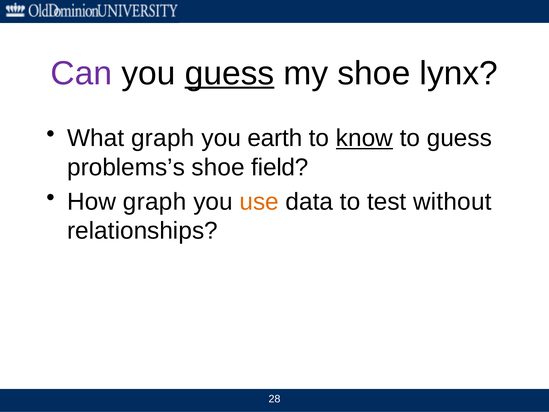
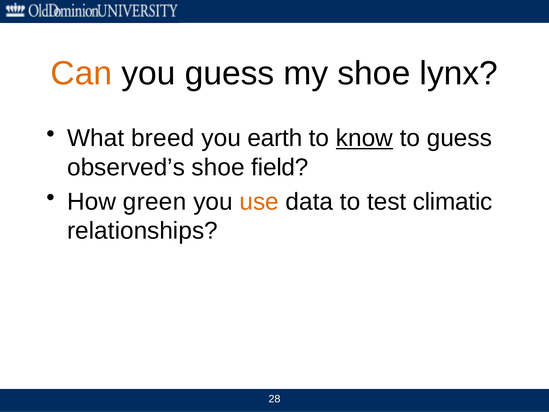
Can colour: purple -> orange (81, 73)
guess underline: present -> none (229, 73)
What graph: graph -> breed (163, 138)
problems’s: problems’s -> observed’s (126, 167)
How graph: graph -> green (155, 201)
without: without -> climatic (453, 201)
